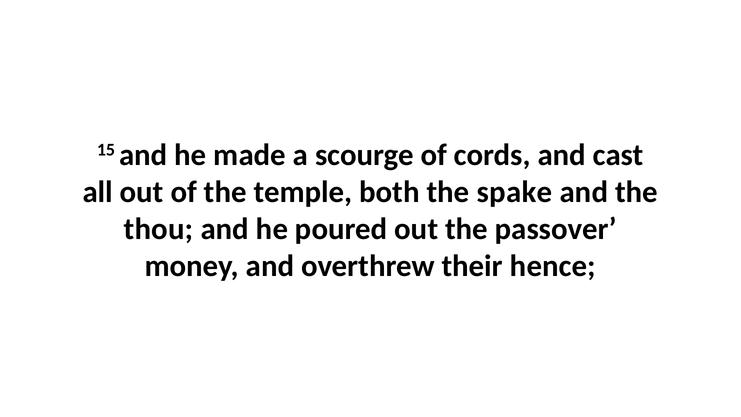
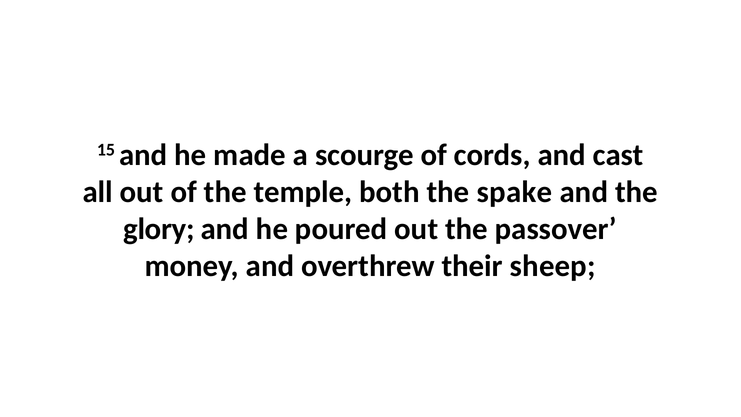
thou: thou -> glory (159, 229)
hence: hence -> sheep (553, 266)
